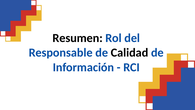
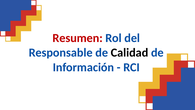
Resumen colour: black -> red (78, 38)
